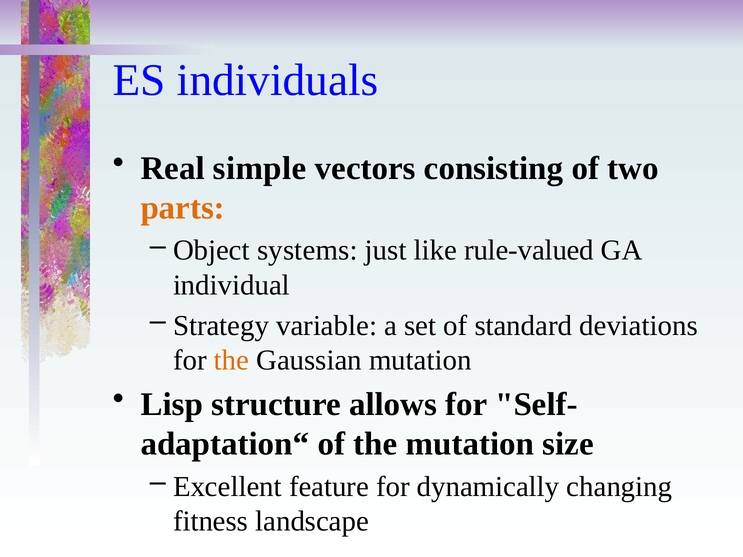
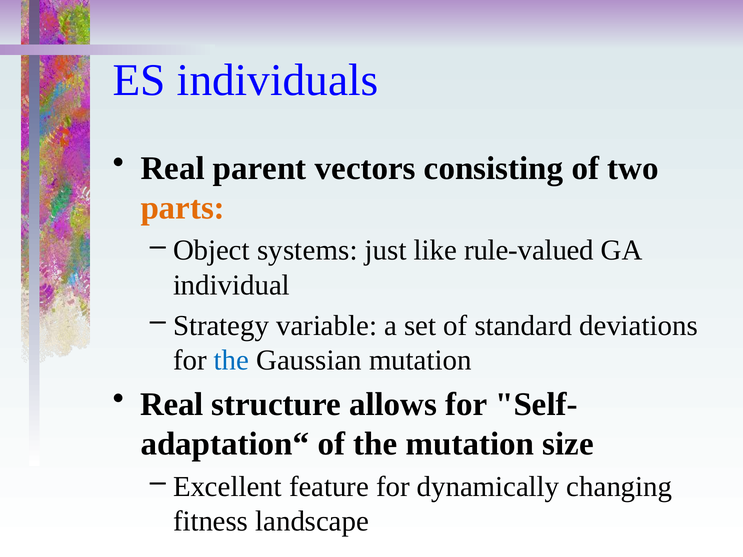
simple: simple -> parent (260, 168)
the colour: orange -> blue (231, 360)
Lisp: Lisp -> Real (172, 404)
